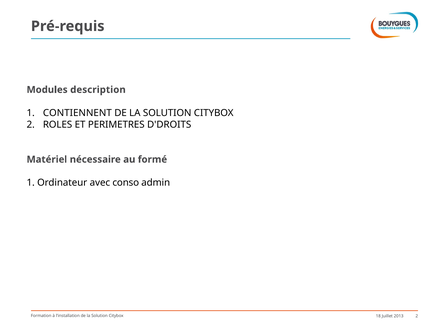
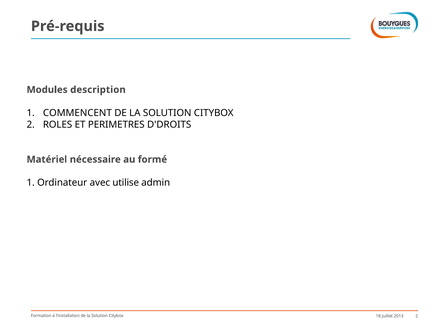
CONTIENNENT: CONTIENNENT -> COMMENCENT (77, 113)
conso: conso -> utilise (126, 183)
